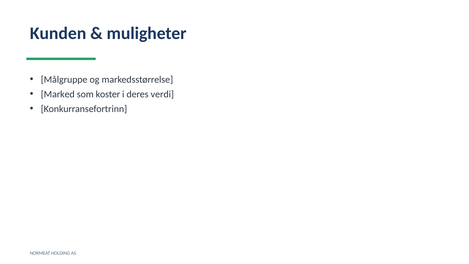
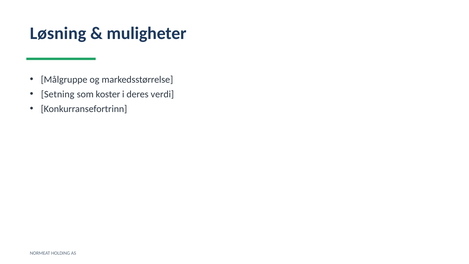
Kunden: Kunden -> Løsning (58, 33)
Marked: Marked -> Setning (58, 94)
